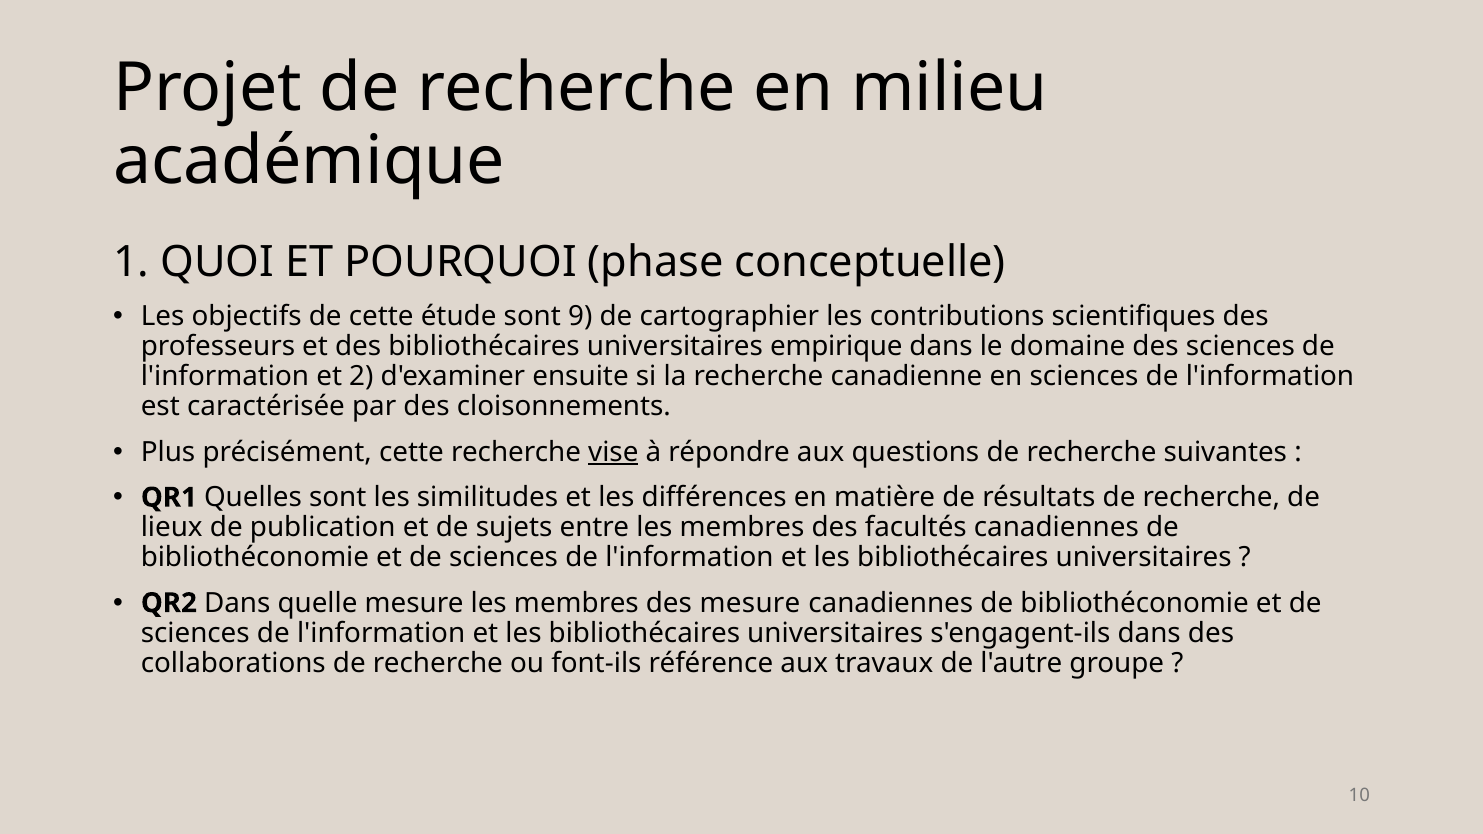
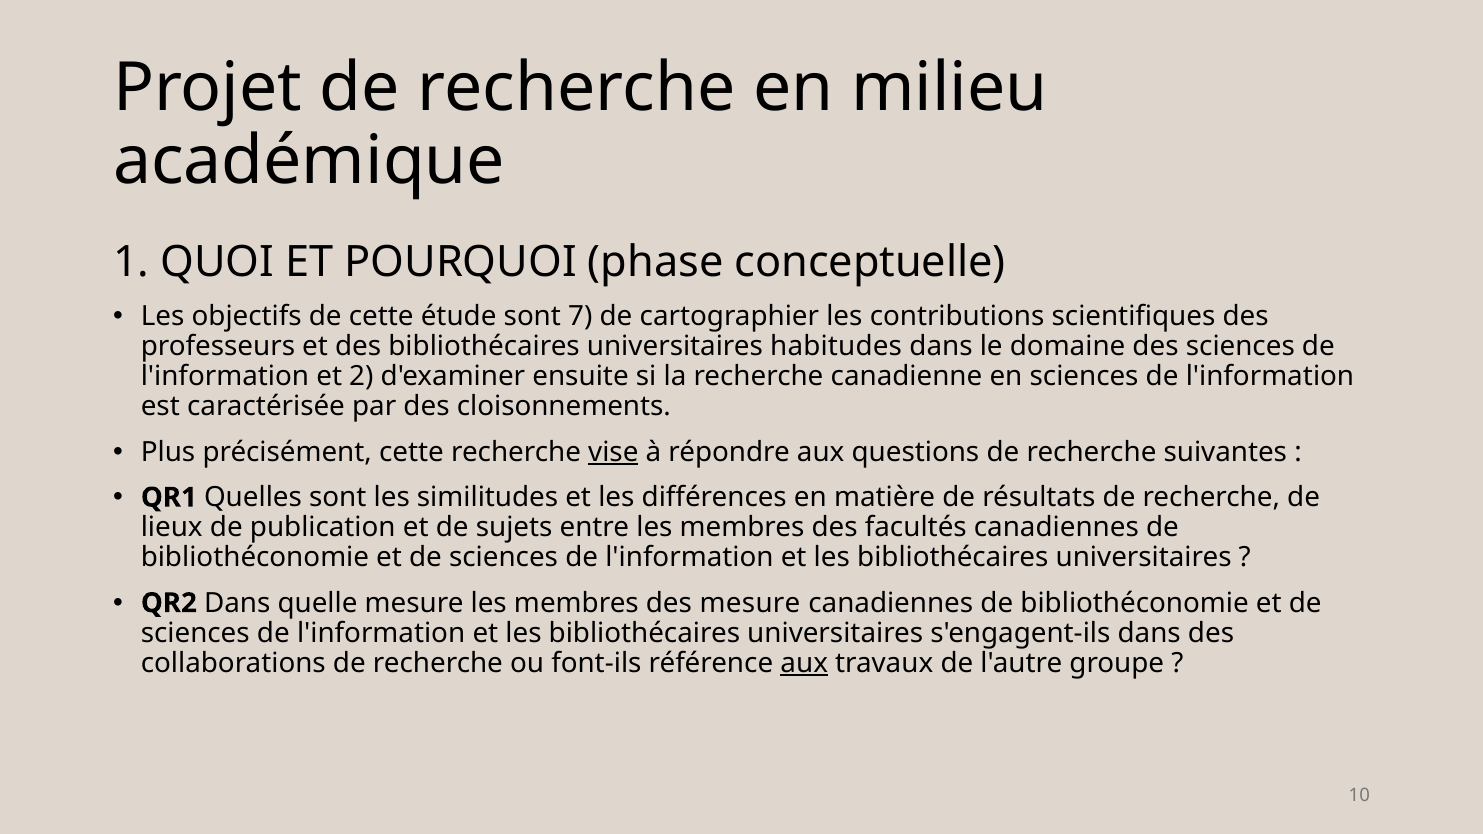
9: 9 -> 7 (580, 316)
empirique: empirique -> habitudes (836, 347)
aux underline: none -> present (804, 663)
